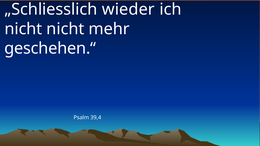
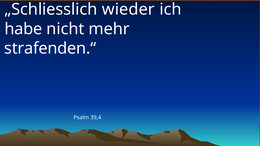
nicht: nicht -> habe (23, 29)
geschehen.“: geschehen.“ -> strafenden.“ (50, 48)
